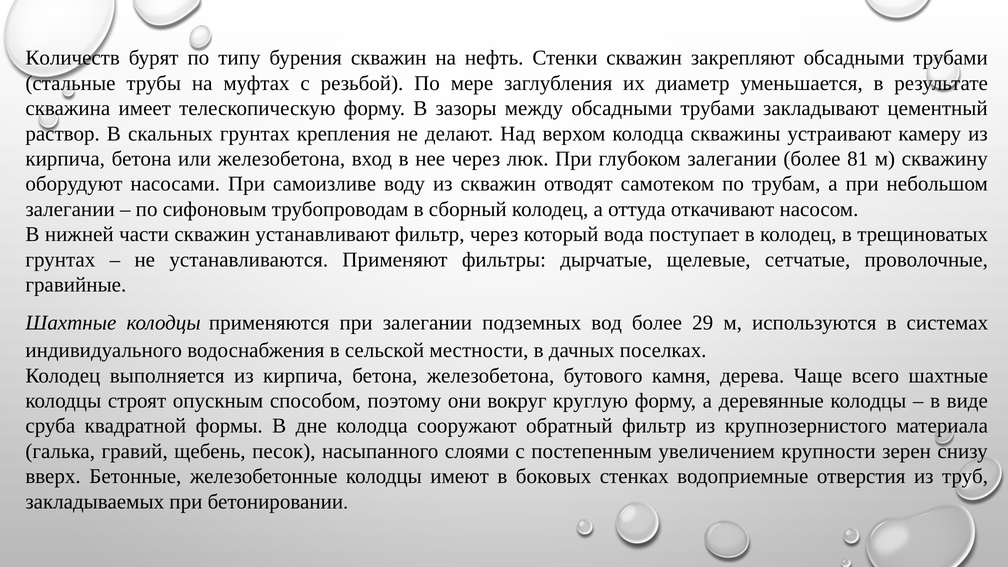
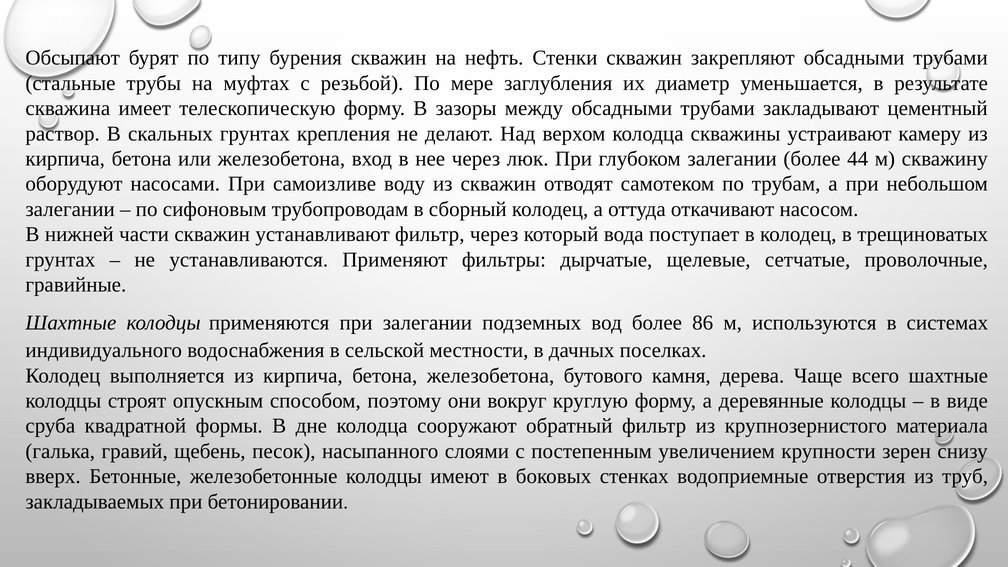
Количеств: Количеств -> Обсыпают (73, 58)
81: 81 -> 44 (858, 159)
29: 29 -> 86 (703, 323)
